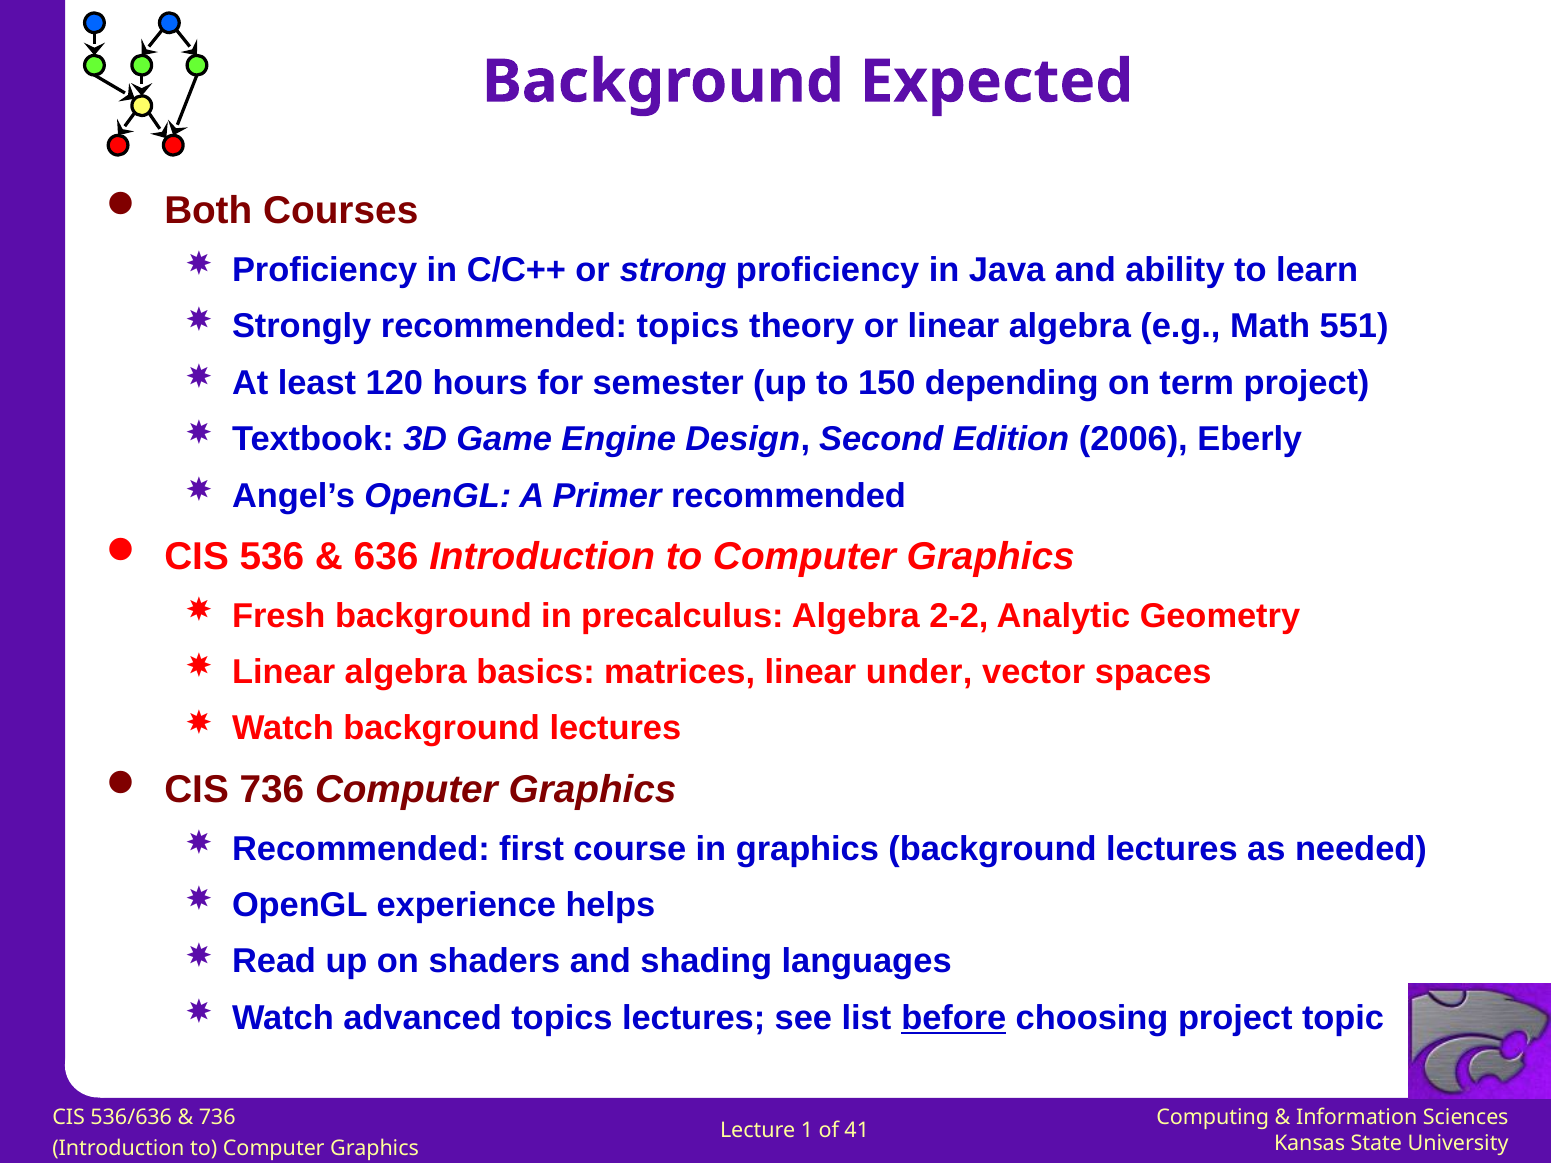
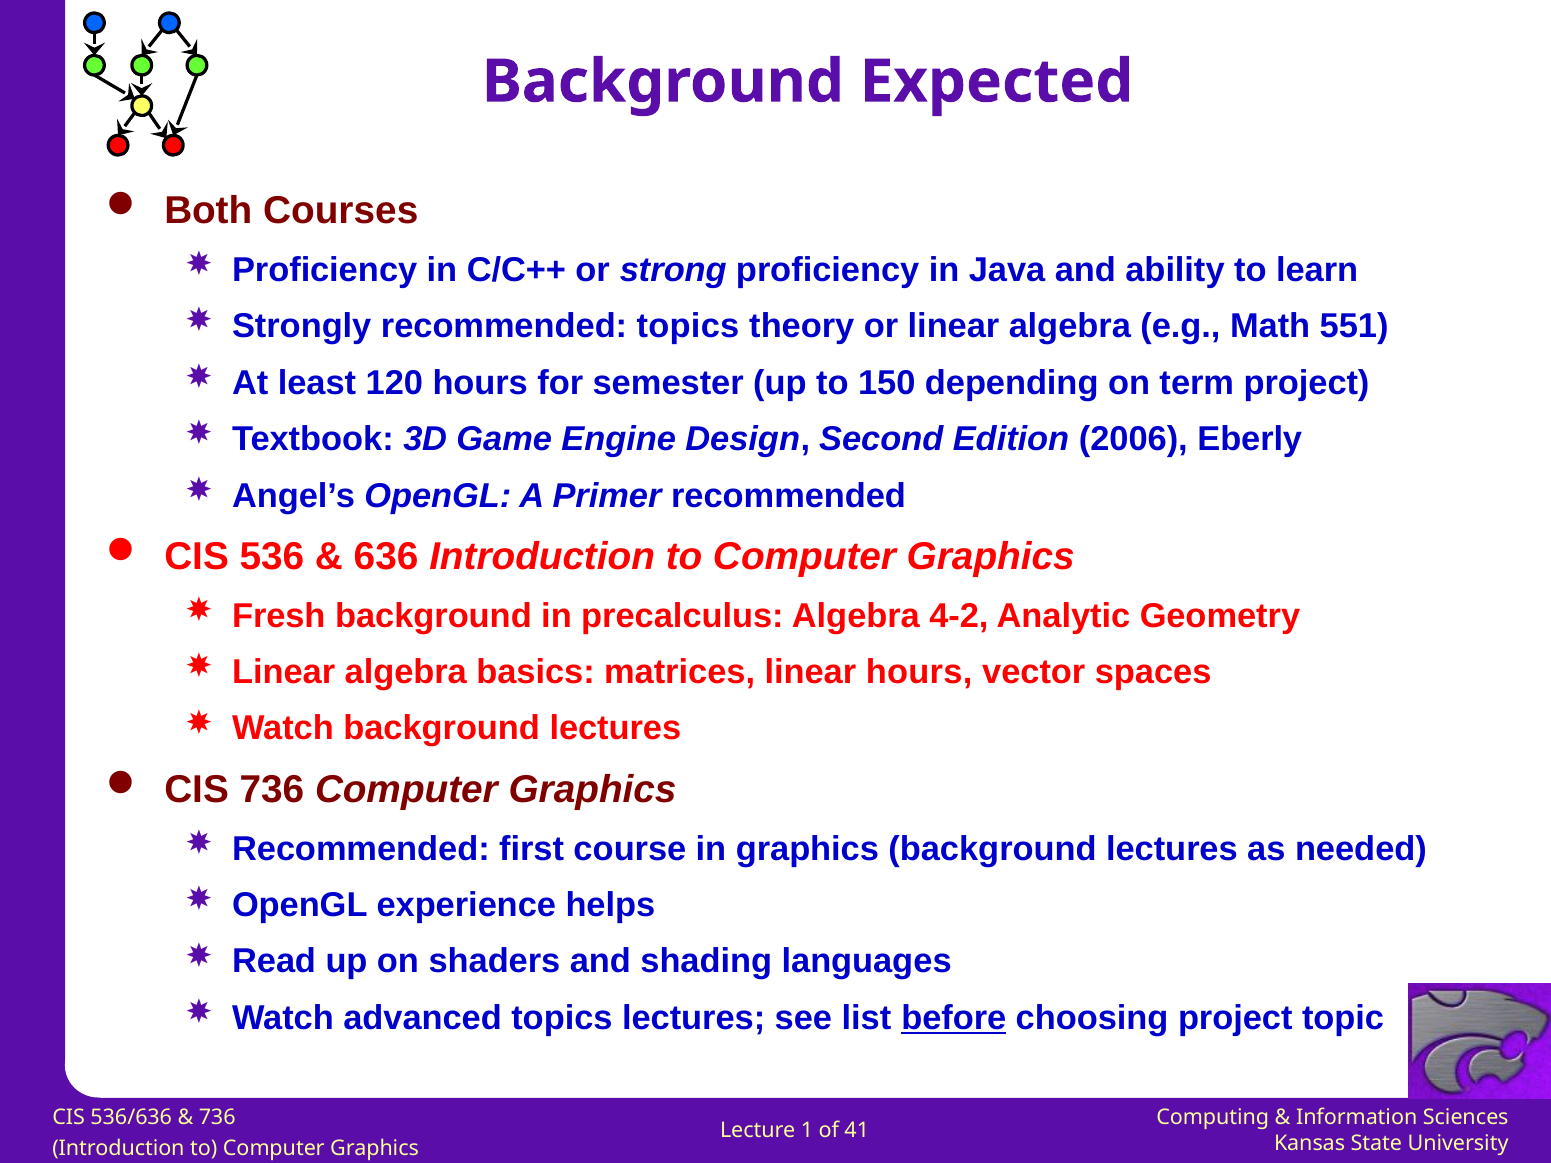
2-2: 2-2 -> 4-2 (959, 616)
linear under: under -> hours (919, 672)
